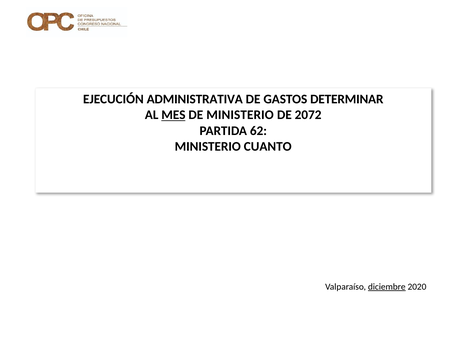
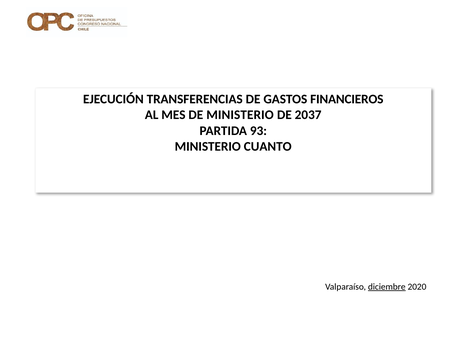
ADMINISTRATIVA: ADMINISTRATIVA -> TRANSFERENCIAS (195, 99)
DETERMINAR: DETERMINAR -> FINANCIEROS (347, 99)
MES underline: present -> none (173, 115)
2072: 2072 -> 2037 (308, 115)
62: 62 -> 93 (258, 131)
